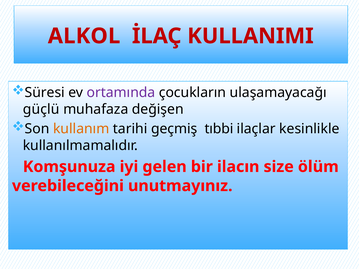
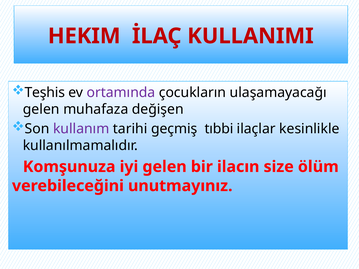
ALKOL: ALKOL -> HEKIM (84, 36)
Süresi: Süresi -> Teşhis (45, 92)
güçlü: güçlü -> gelen (41, 109)
kullanım colour: orange -> purple (81, 129)
